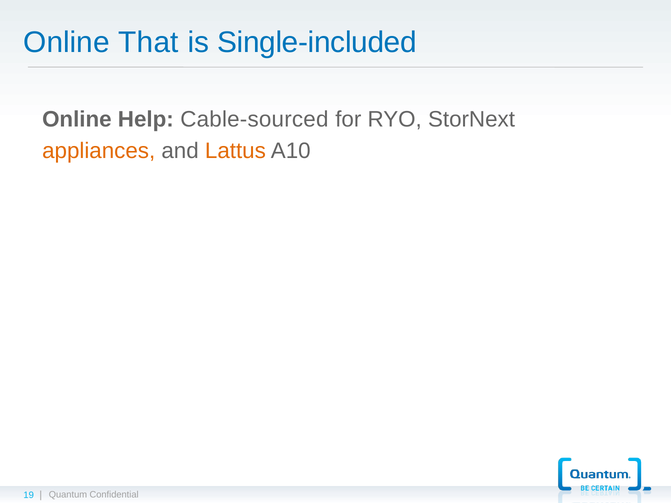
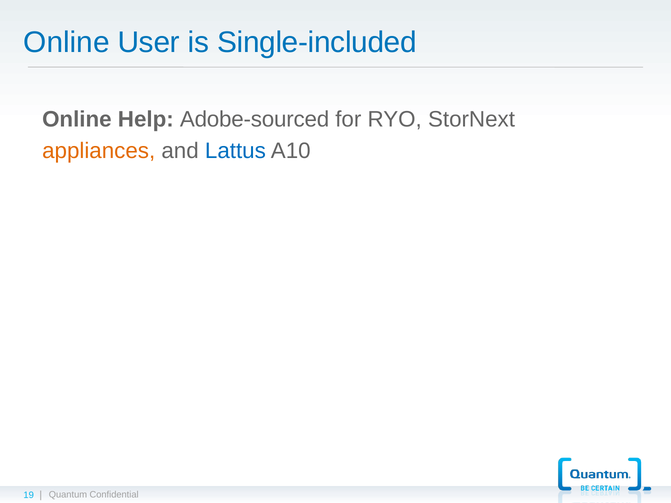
That: That -> User (149, 42)
Cable-sourced: Cable-sourced -> Adobe-sourced (255, 120)
Lattus colour: orange -> blue (235, 151)
